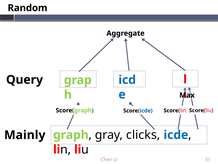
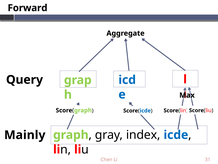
Random: Random -> Forward (28, 8)
clicks: clicks -> index (143, 135)
